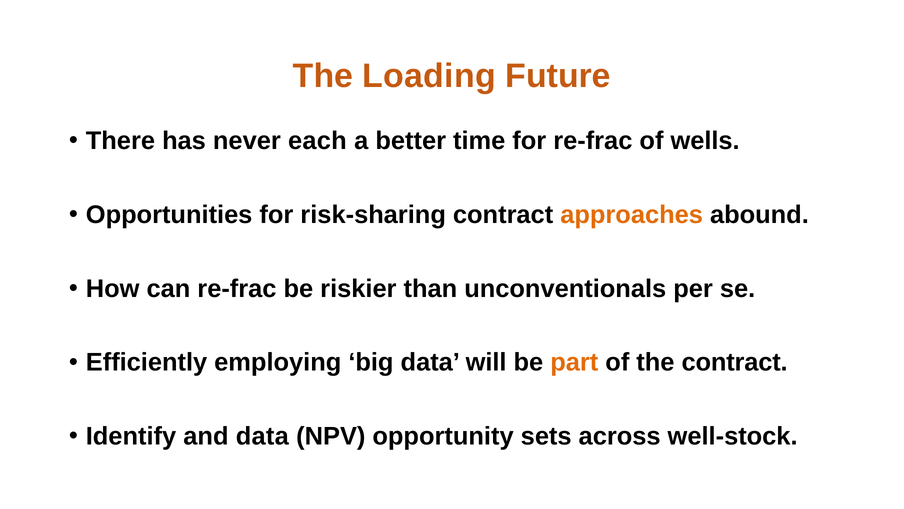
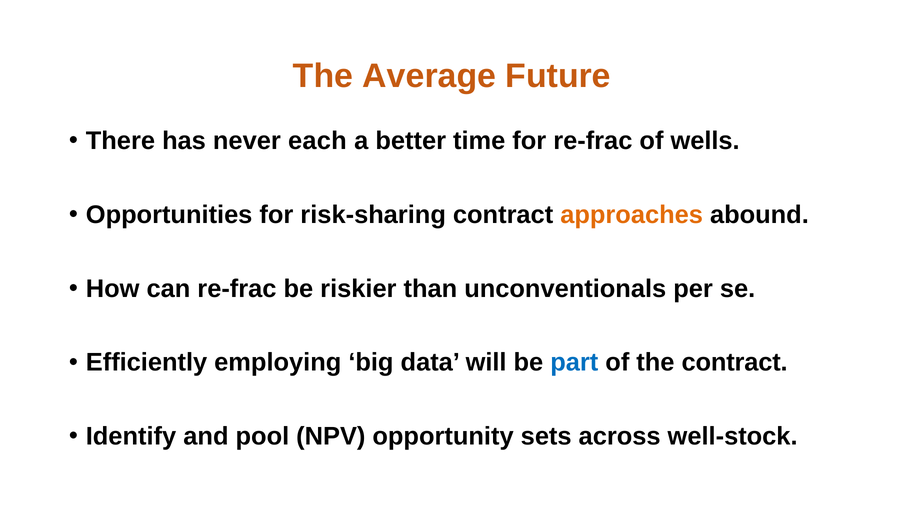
Loading: Loading -> Average (429, 76)
part colour: orange -> blue (574, 362)
and data: data -> pool (262, 436)
